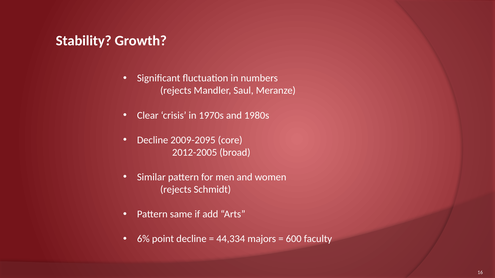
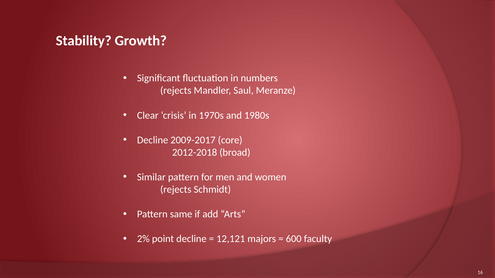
2009-2095: 2009-2095 -> 2009-2017 (193, 140)
2012-2005: 2012-2005 -> 2012-2018 (195, 153)
6%: 6% -> 2% (143, 239)
44,334: 44,334 -> 12,121 (231, 239)
